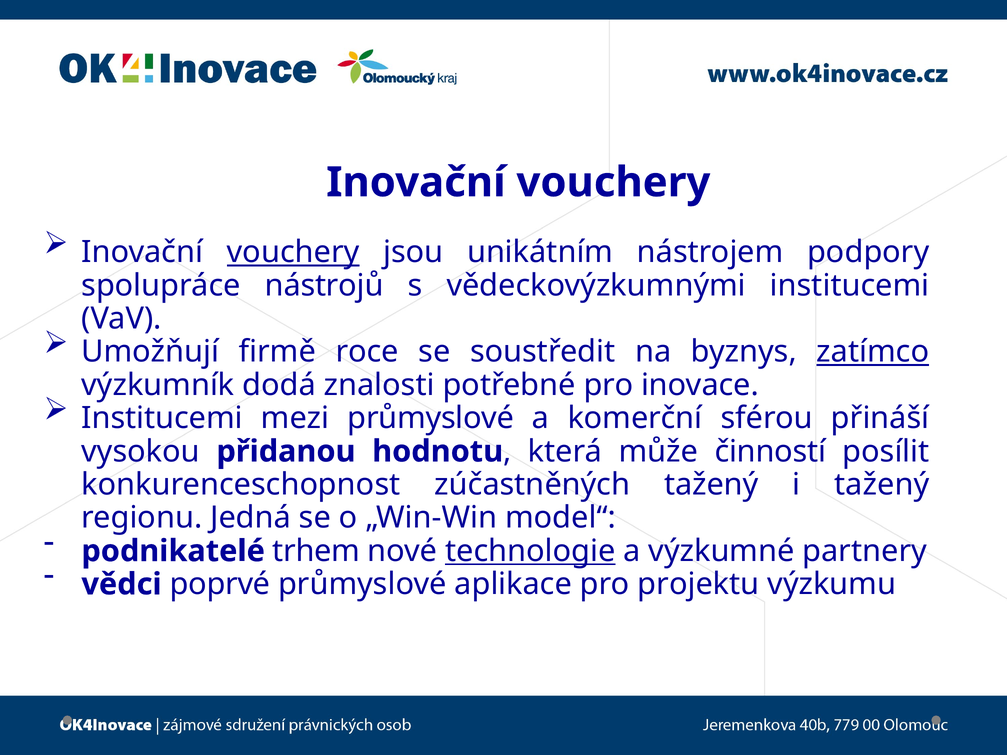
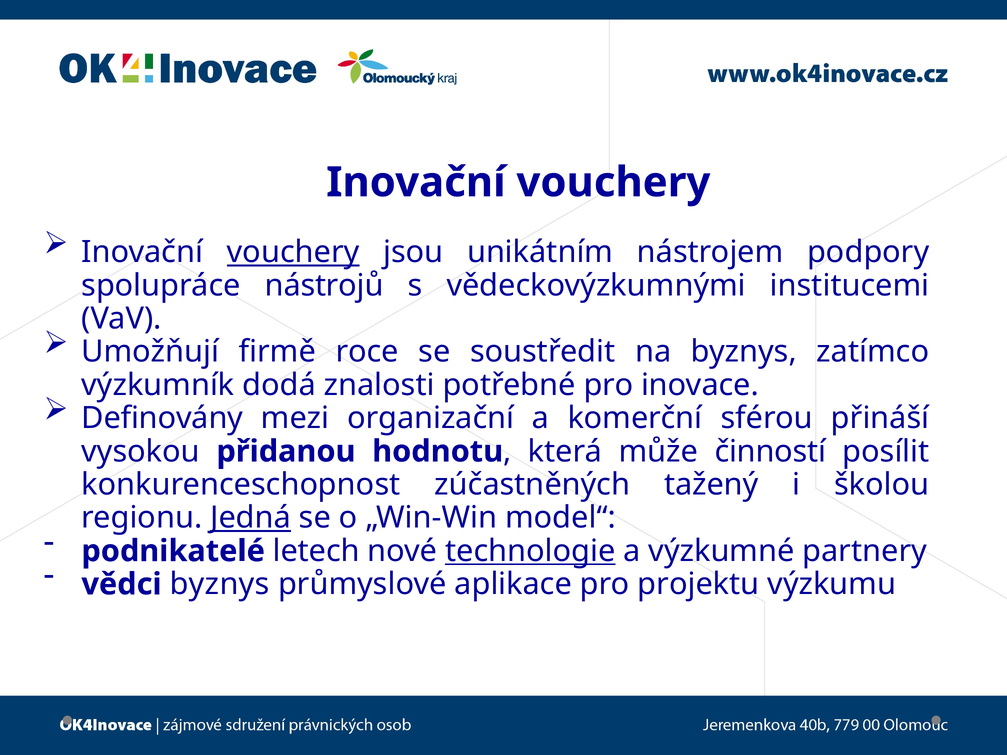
zatímco underline: present -> none (873, 352)
Institucemi: Institucemi -> Definovány (162, 418)
mezi průmyslové: průmyslové -> organizační (431, 418)
i tažený: tažený -> školou (882, 485)
Jedná underline: none -> present (251, 518)
trhem: trhem -> letech (316, 551)
vědci poprvé: poprvé -> byznys (220, 584)
